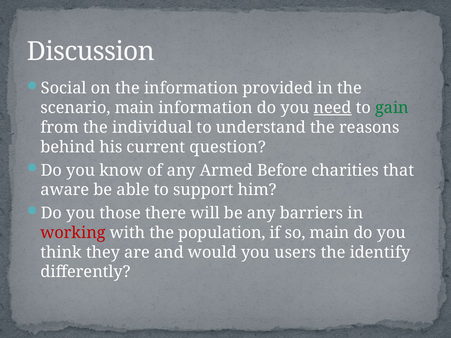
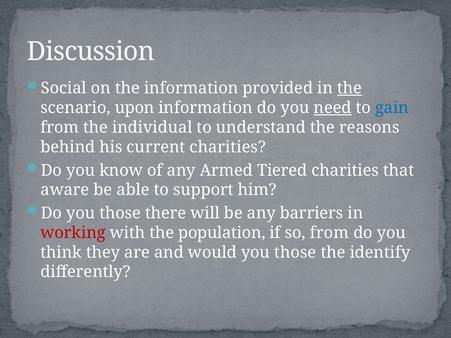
the underline: none -> present (350, 88)
scenario main: main -> upon (135, 108)
gain colour: green -> blue (392, 108)
current question: question -> charities (228, 147)
Before: Before -> Tiered (282, 170)
so main: main -> from (329, 233)
would you users: users -> those (295, 253)
